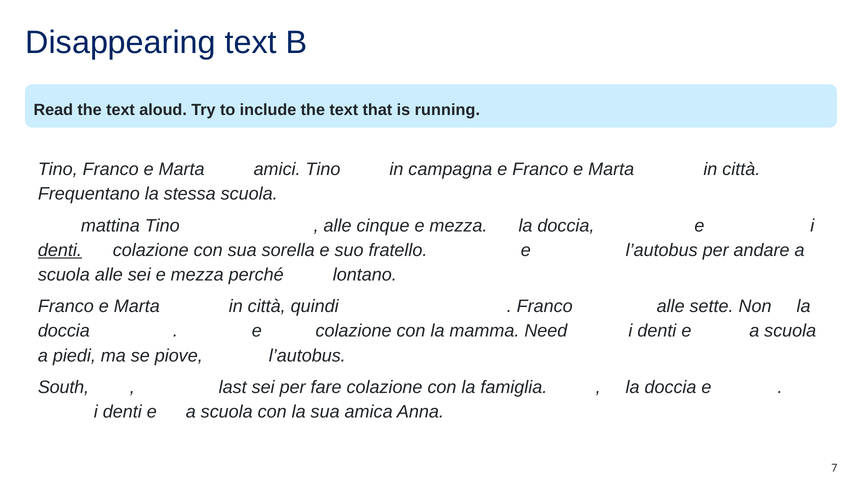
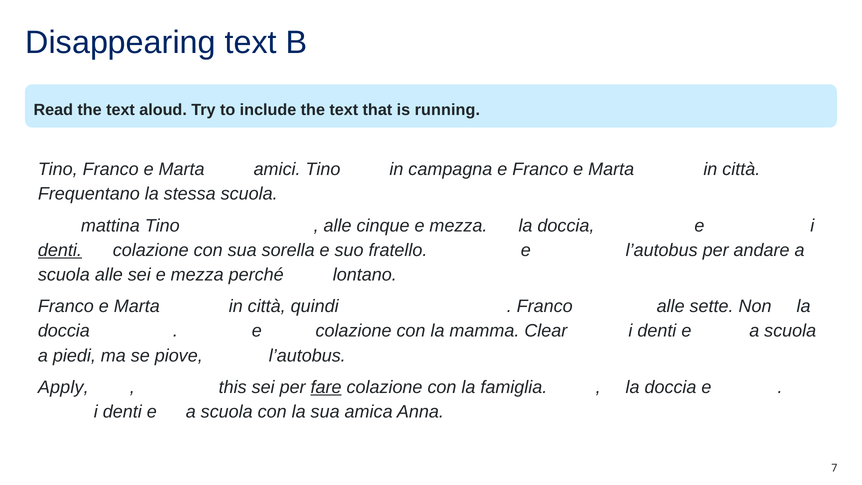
Need: Need -> Clear (546, 331)
South: South -> Apply (63, 387)
last: last -> this (233, 387)
fare underline: none -> present (326, 387)
